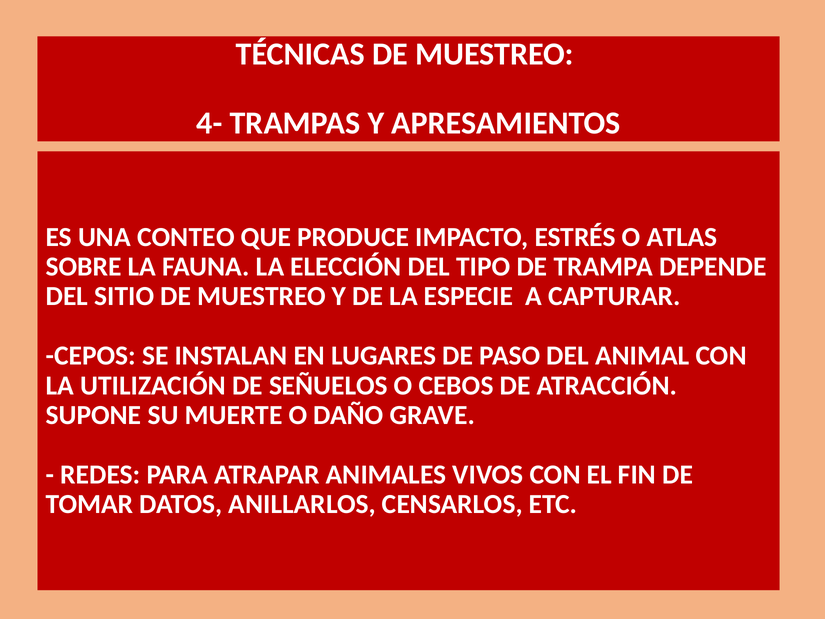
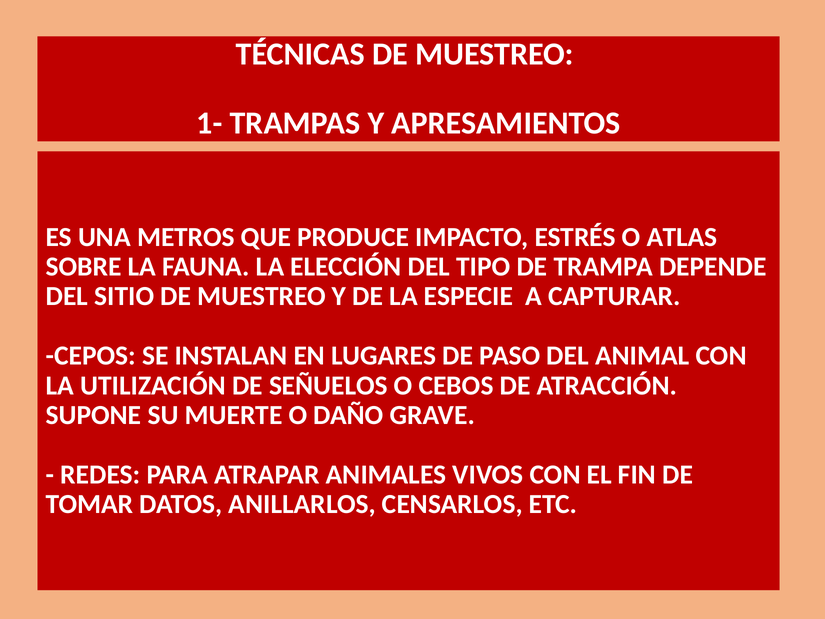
4-: 4- -> 1- (209, 123)
CONTEO: CONTEO -> METROS (186, 237)
